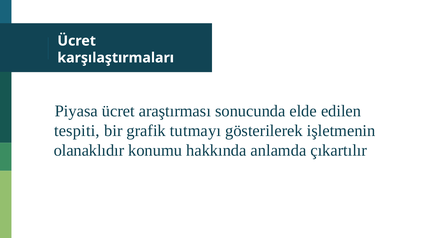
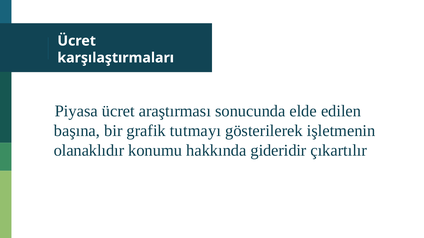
tespiti: tespiti -> başına (77, 131)
anlamda: anlamda -> gideridir (279, 151)
